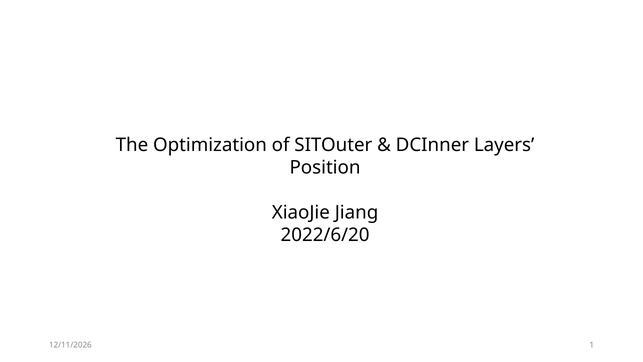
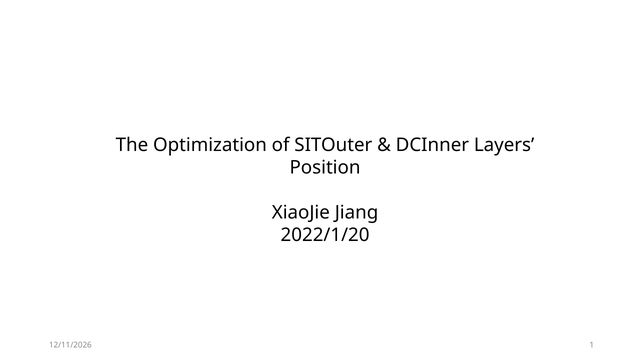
2022/6/20: 2022/6/20 -> 2022/1/20 (325, 235)
